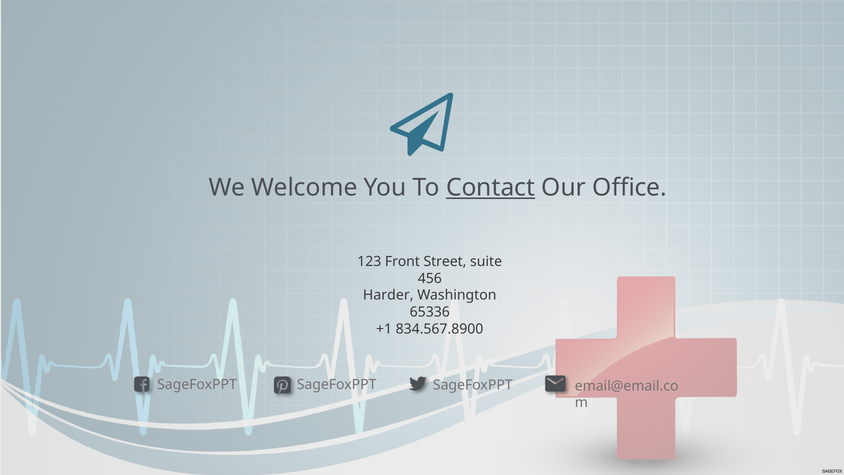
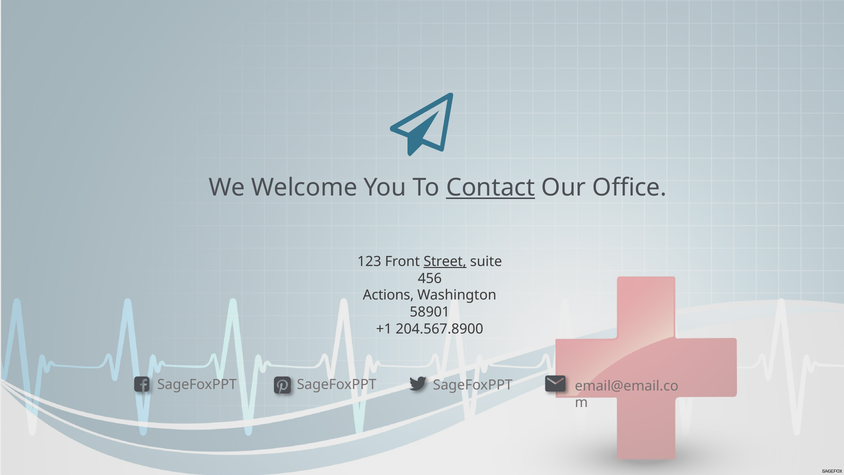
Street underline: none -> present (445, 261)
Harder: Harder -> Actions (388, 295)
65336: 65336 -> 58901 (430, 312)
834.567.8900: 834.567.8900 -> 204.567.8900 (439, 329)
